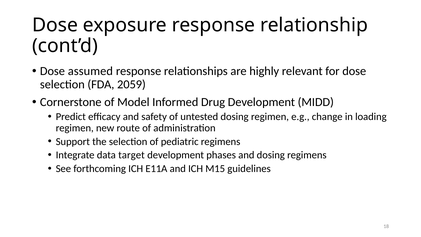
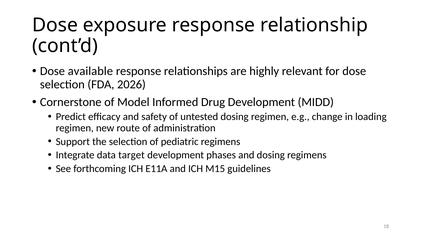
assumed: assumed -> available (90, 71)
2059: 2059 -> 2026 (131, 84)
